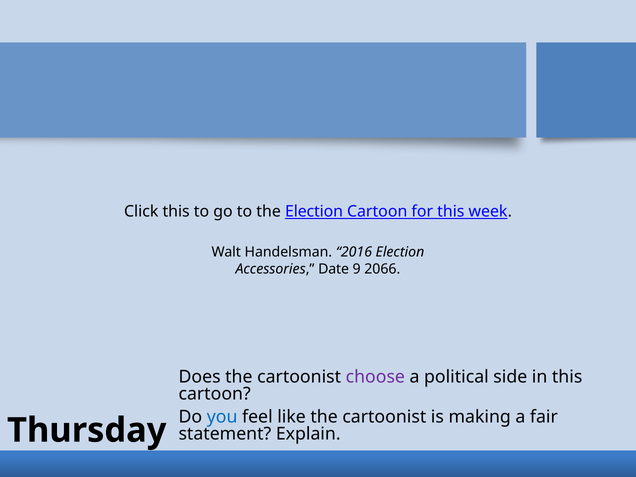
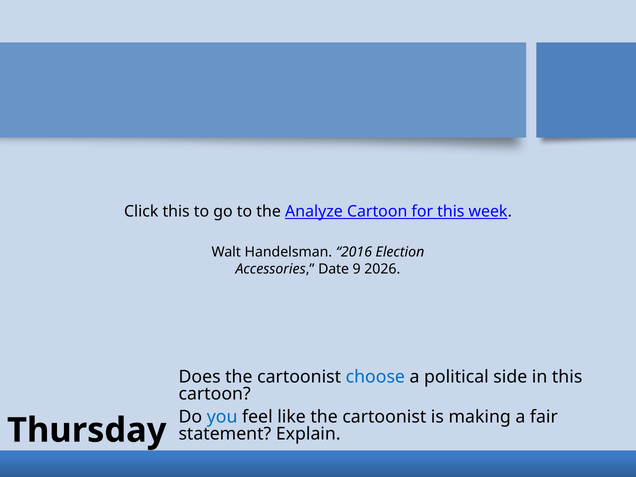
the Election: Election -> Analyze (314, 211)
2066: 2066 -> 2026 (382, 269)
choose colour: purple -> blue (375, 377)
